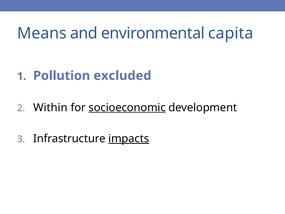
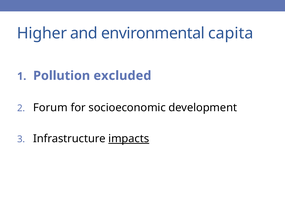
Means: Means -> Higher (42, 33)
Within: Within -> Forum (50, 107)
socioeconomic underline: present -> none (127, 107)
